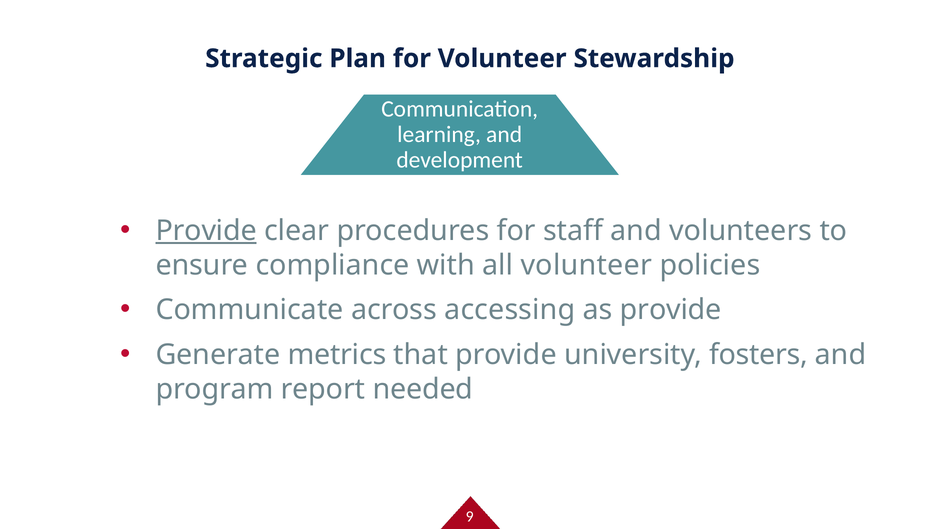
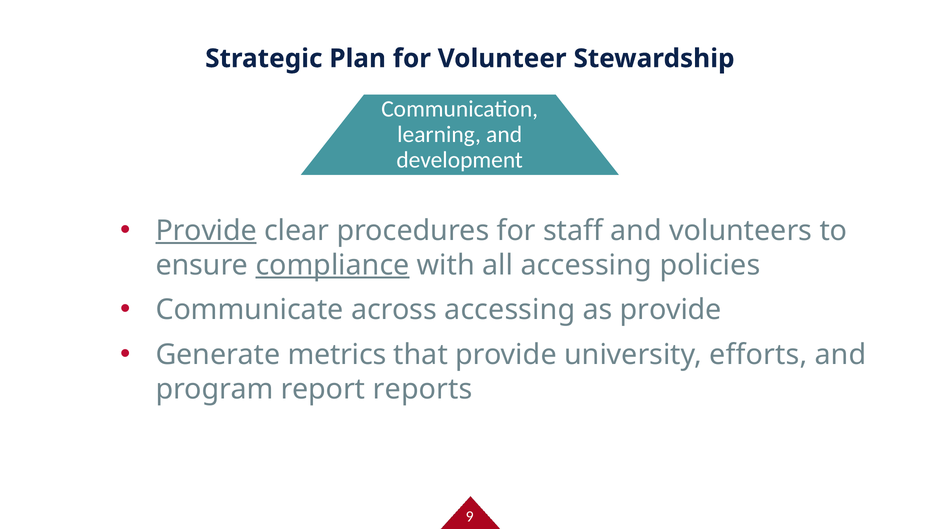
compliance underline: none -> present (333, 265)
all volunteer: volunteer -> accessing (586, 265)
fosters: fosters -> efforts (758, 355)
needed: needed -> reports (423, 389)
